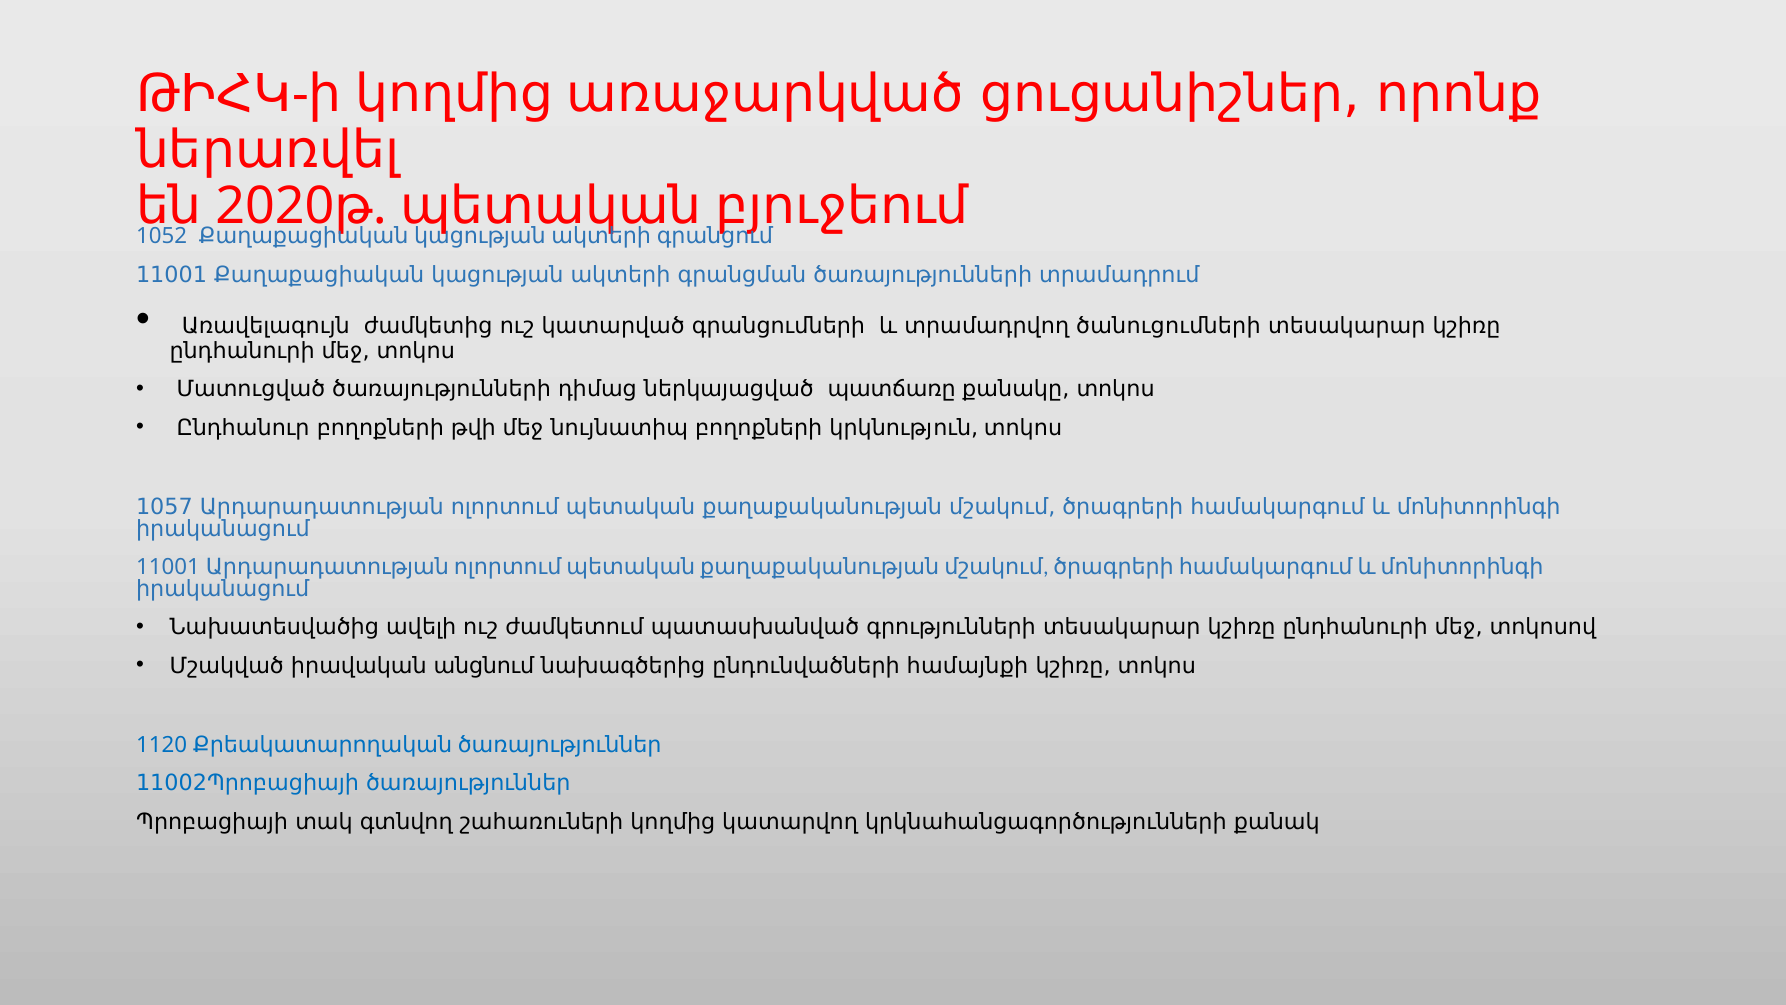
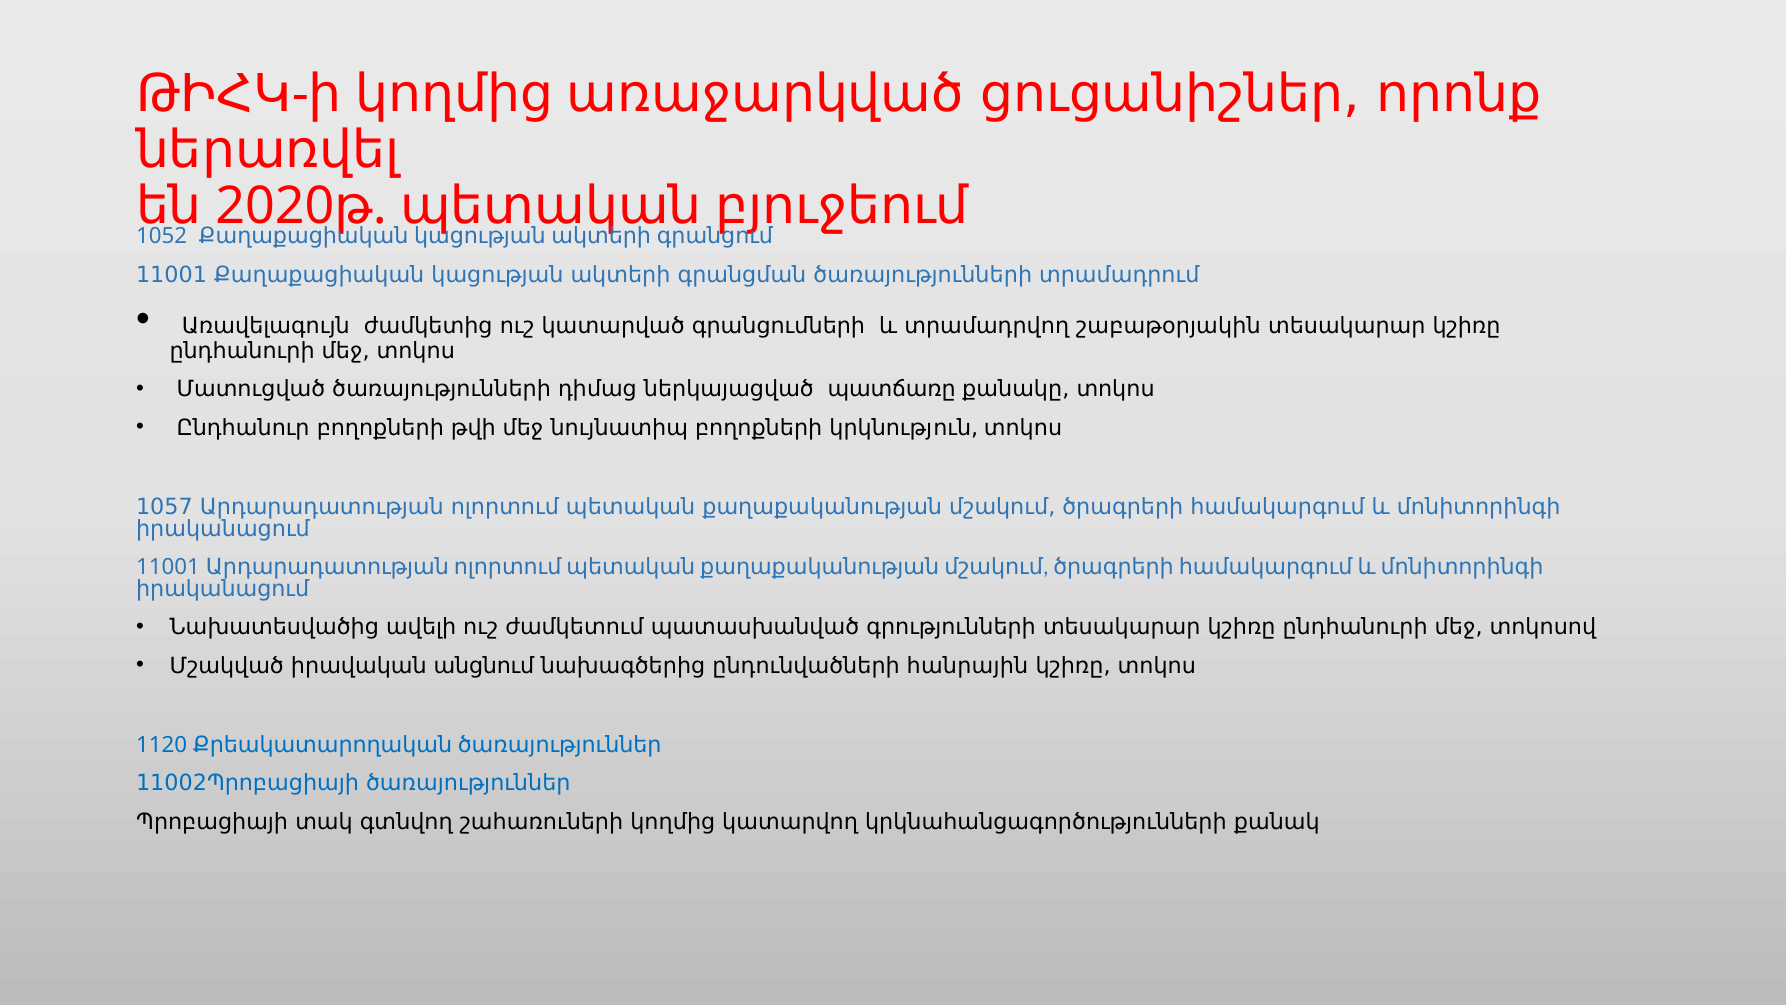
ծանուցումների: ծանուցումների -> շաբաթօրյակին (1168, 326)
համայնքի: համայնքի -> հանրային (968, 666)
